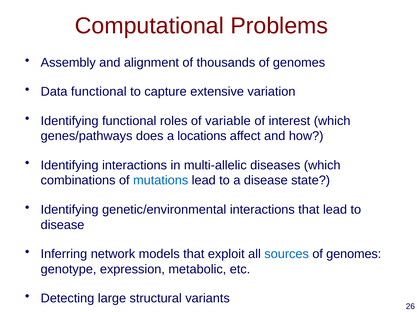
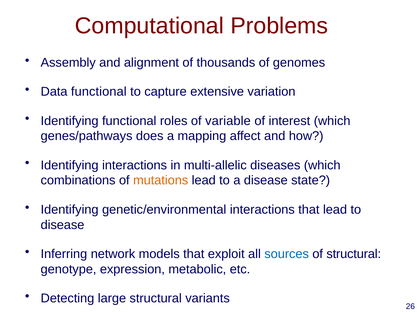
locations: locations -> mapping (202, 136)
mutations colour: blue -> orange (161, 181)
genomes: genomes -> structural (354, 255)
